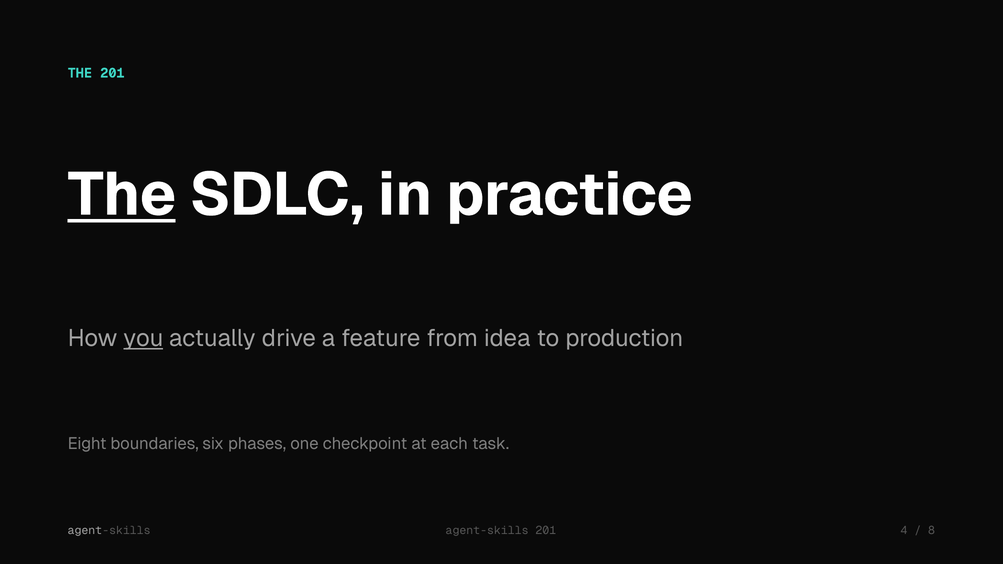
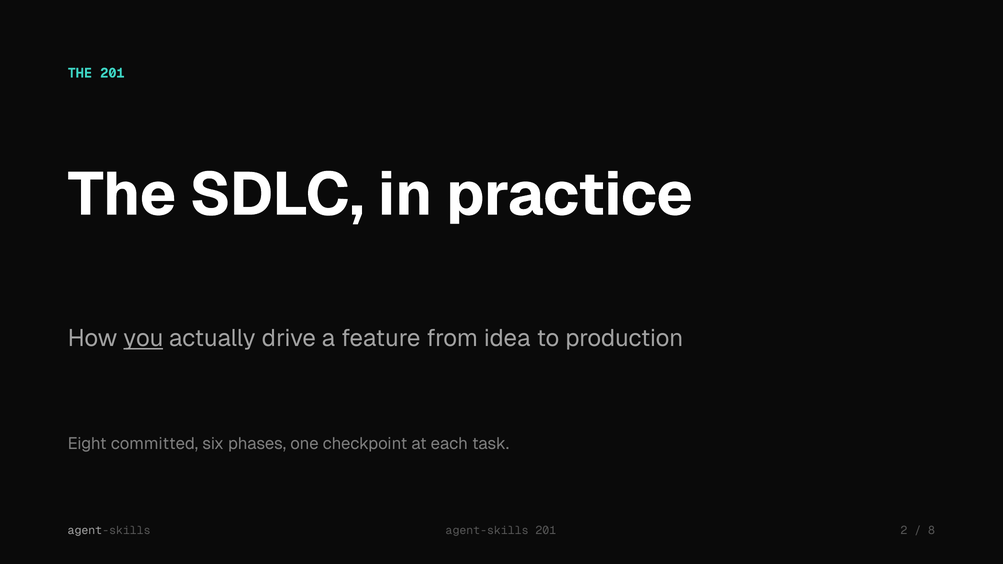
The underline: present -> none (122, 195)
boundaries: boundaries -> committed (154, 444)
4: 4 -> 2 (904, 530)
